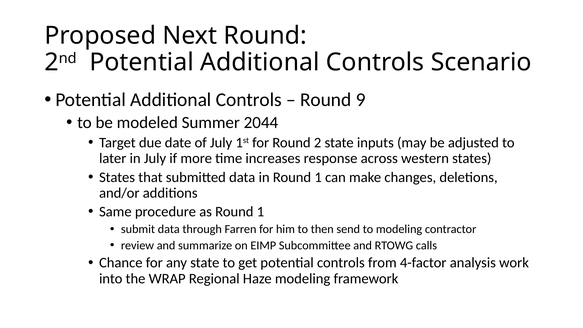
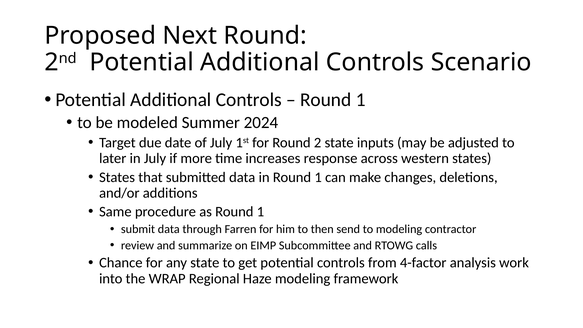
9: 9 -> 1 (361, 100)
2044: 2044 -> 2024 (261, 123)
